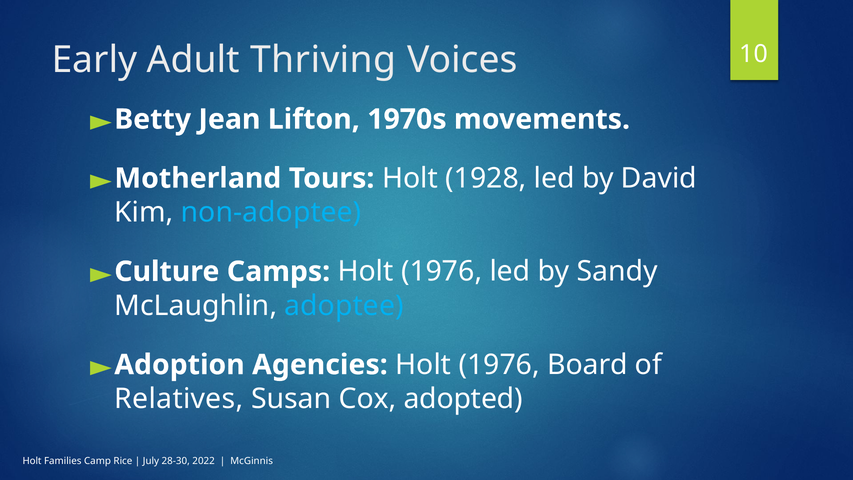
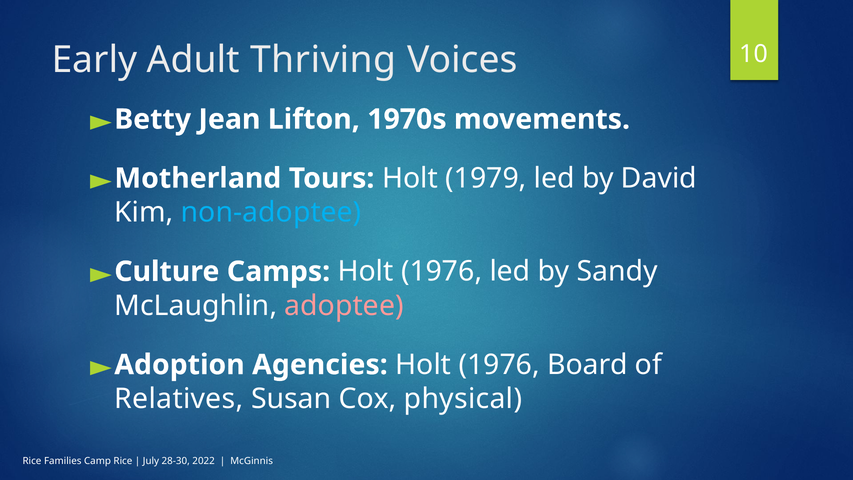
1928: 1928 -> 1979 (486, 178)
adoptee colour: light blue -> pink (344, 306)
adopted: adopted -> physical (463, 399)
Holt: Holt -> Rice (32, 461)
